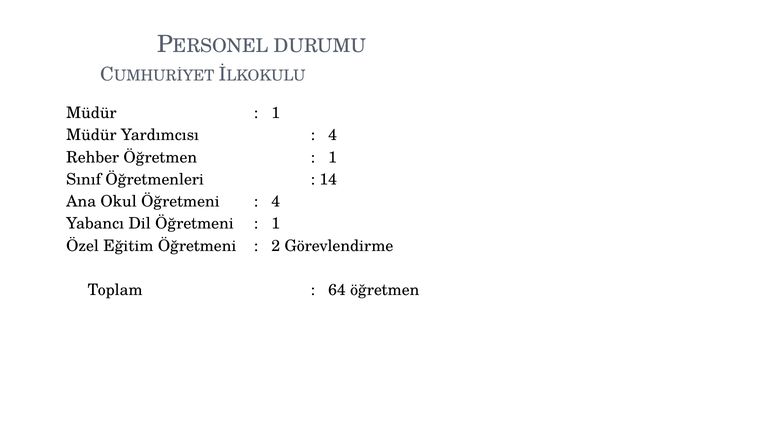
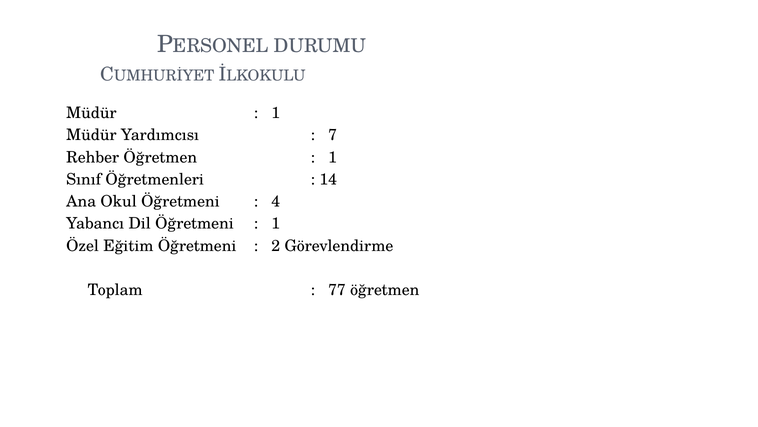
4: 4 -> 7 (333, 135)
64: 64 -> 77 (337, 290)
